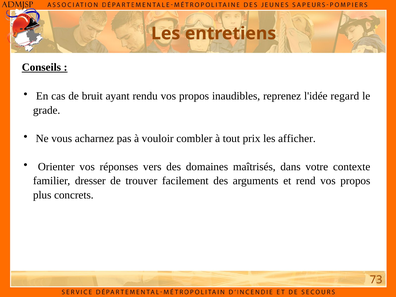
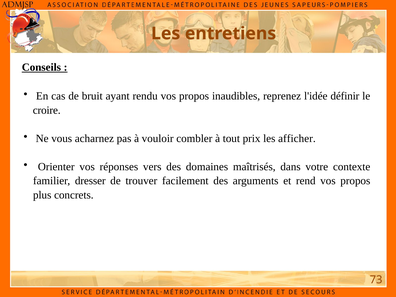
regard: regard -> définir (345, 96)
grade: grade -> croire (47, 110)
